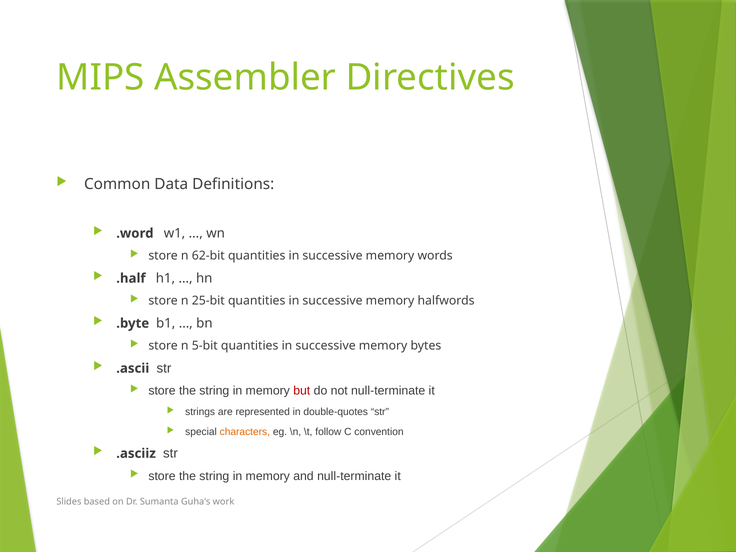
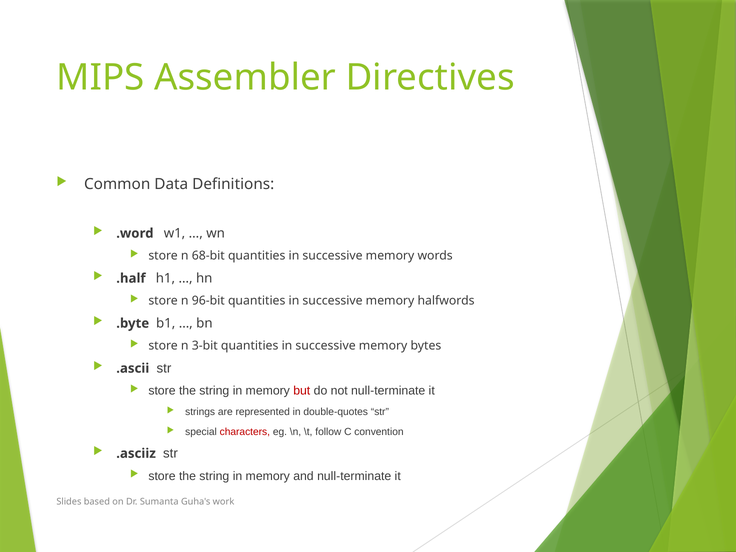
62-bit: 62-bit -> 68-bit (208, 256)
25-bit: 25-bit -> 96-bit (208, 301)
5-bit: 5-bit -> 3-bit (205, 346)
characters colour: orange -> red (245, 432)
